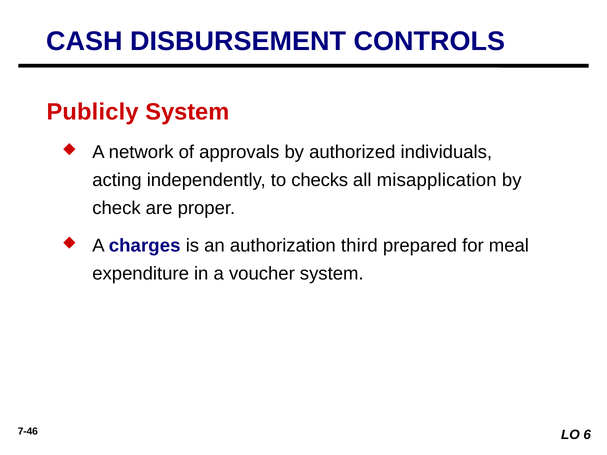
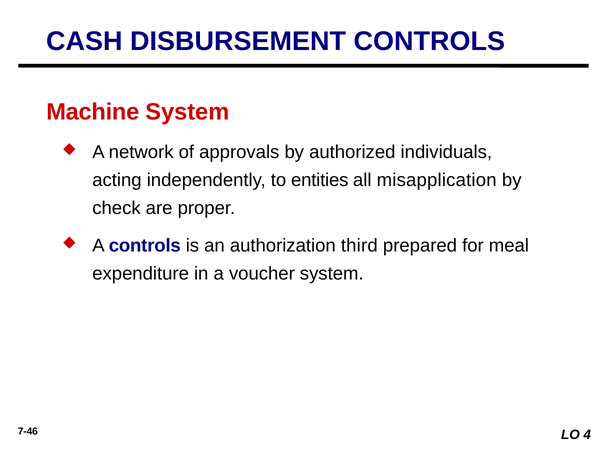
Publicly: Publicly -> Machine (93, 112)
checks: checks -> entities (320, 180)
A charges: charges -> controls (145, 246)
6: 6 -> 4 (587, 435)
